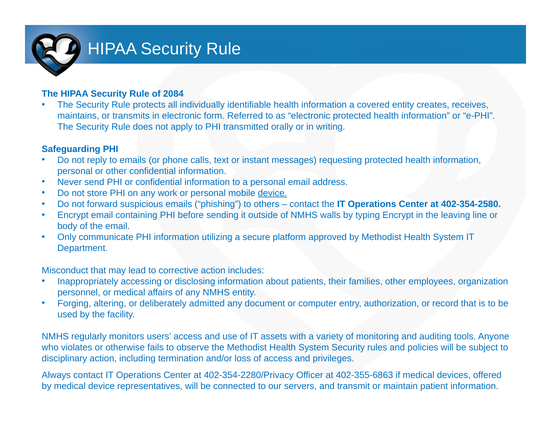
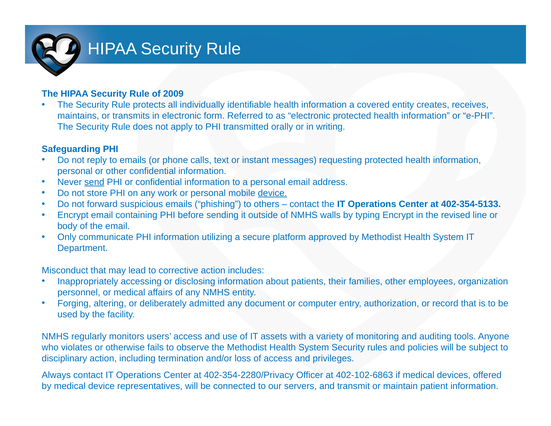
2084: 2084 -> 2009 (173, 94)
send underline: none -> present (94, 182)
402-354-2580: 402-354-2580 -> 402-354-5133 (471, 204)
leaving: leaving -> revised (456, 215)
402-355-6863: 402-355-6863 -> 402-102-6863 (364, 375)
